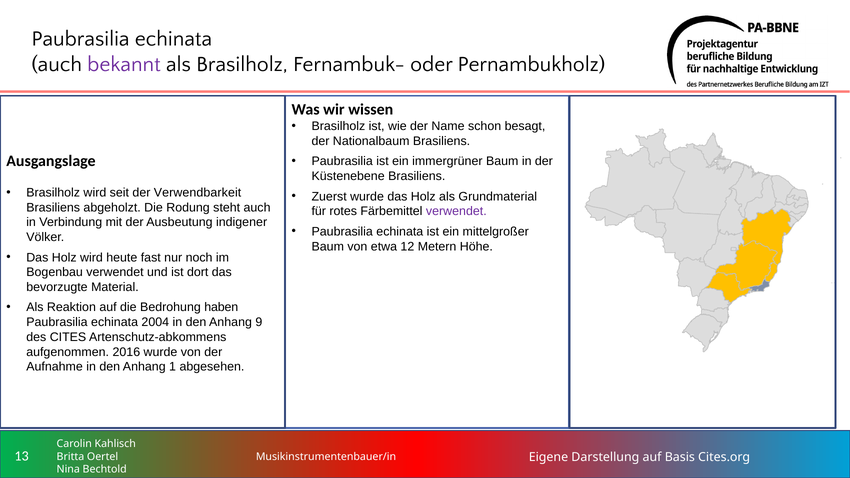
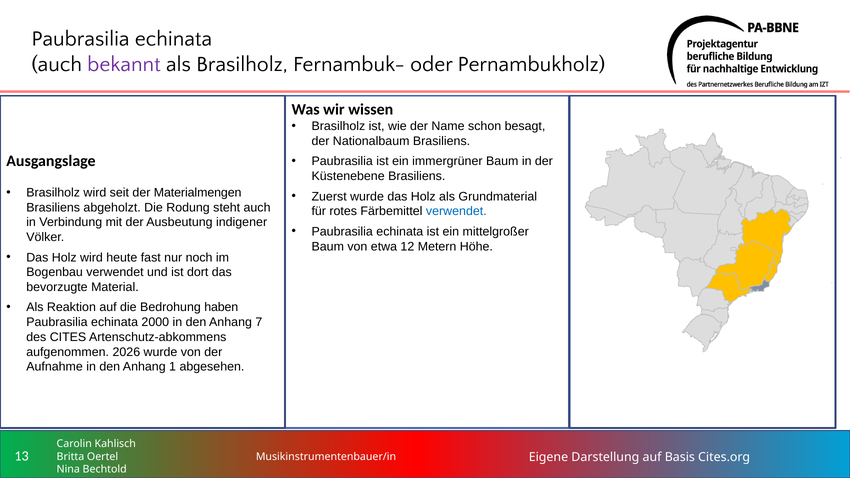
Verwendbarkeit: Verwendbarkeit -> Materialmengen (198, 193)
verwendet colour: purple -> blue (456, 211)
2004: 2004 -> 2000 (155, 322)
9: 9 -> 7 (259, 322)
2016: 2016 -> 2026 (126, 352)
